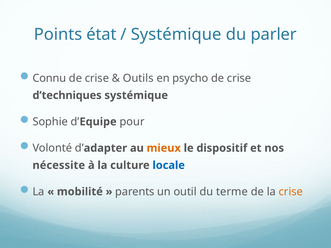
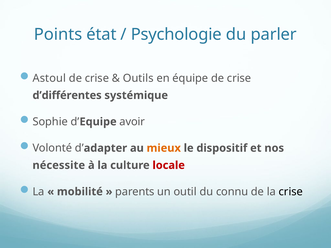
Systémique: Systémique -> Psychologie (176, 34)
Connu: Connu -> Astoul (49, 78)
psycho: psycho -> équipe (190, 78)
d’techniques: d’techniques -> d’différentes (67, 95)
pour: pour -> avoir (132, 122)
locale colour: blue -> red (169, 165)
terme: terme -> connu (232, 192)
crise colour: orange -> black (291, 192)
